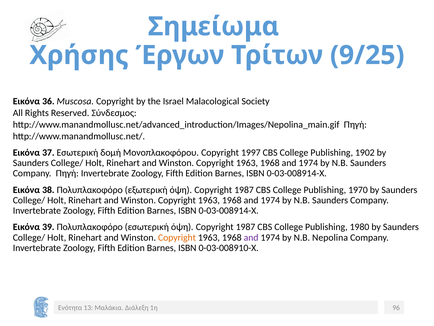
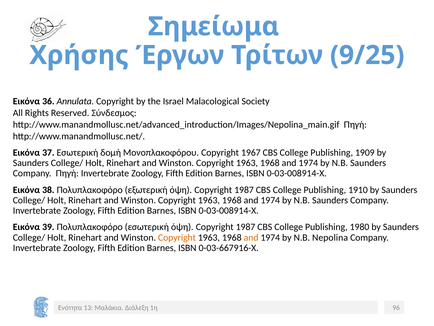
Muscosa: Muscosa -> Annulata (75, 101)
1997: 1997 -> 1967 (251, 152)
1902: 1902 -> 1909 (365, 152)
1970: 1970 -> 1910 (358, 190)
and colour: purple -> orange (251, 237)
0-03-008910-X: 0-03-008910-X -> 0-03-667916-X (229, 248)
